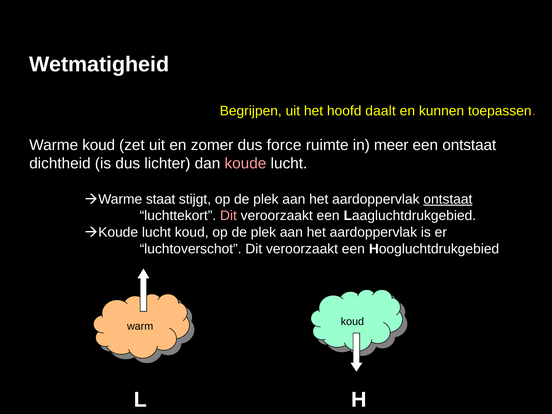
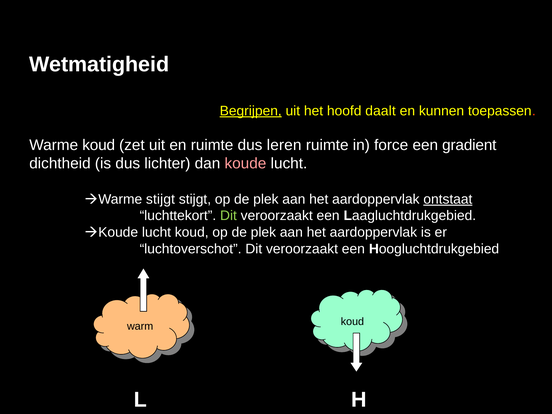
Begrijpen underline: none -> present (251, 111)
en zomer: zomer -> ruimte (212, 145)
dus force: force -> leren (284, 145)
in meer: meer -> force (391, 145)
een ontstaat: ontstaat -> gradient (469, 145)
Warme staat: staat -> stijgt (160, 199)
Dit colour: pink -> light green (228, 216)
